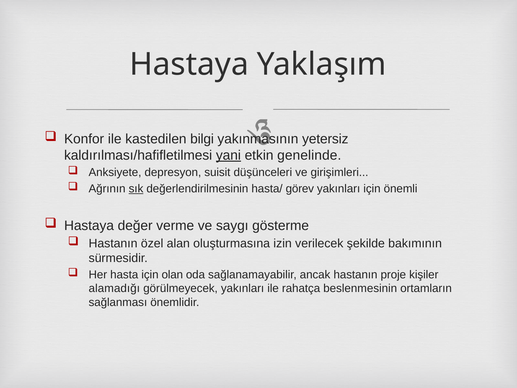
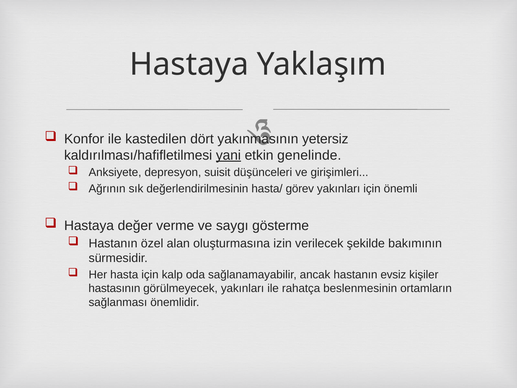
bilgi: bilgi -> dört (202, 139)
sık underline: present -> none (136, 188)
olan: olan -> kalp (172, 275)
proje: proje -> evsiz (393, 275)
alamadığı: alamadığı -> hastasının (114, 288)
